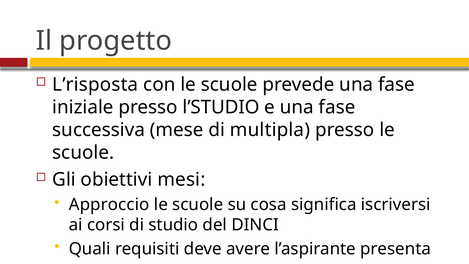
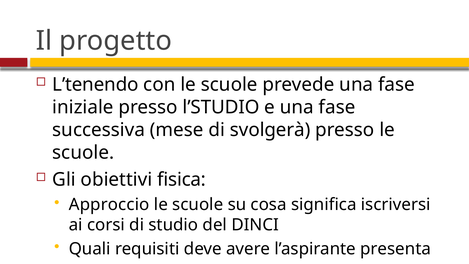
L’risposta: L’risposta -> L’tenendo (95, 84)
multipla: multipla -> svolgerà (270, 130)
mesi: mesi -> fisica (182, 180)
